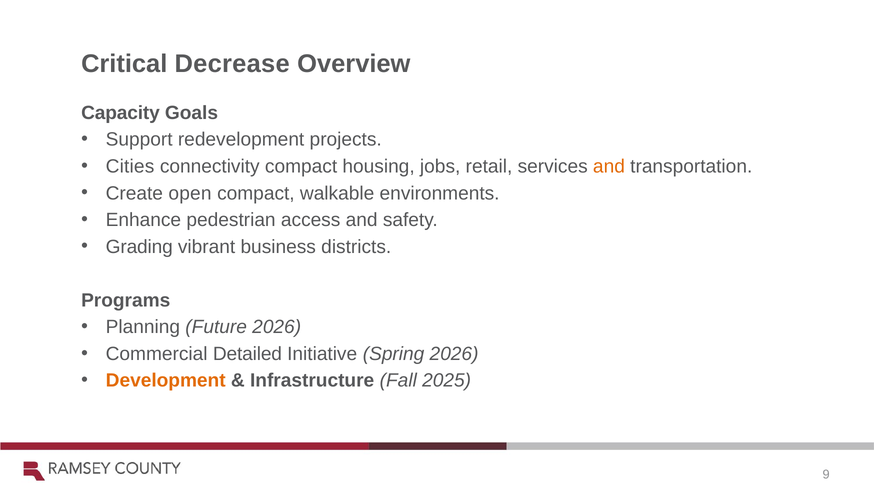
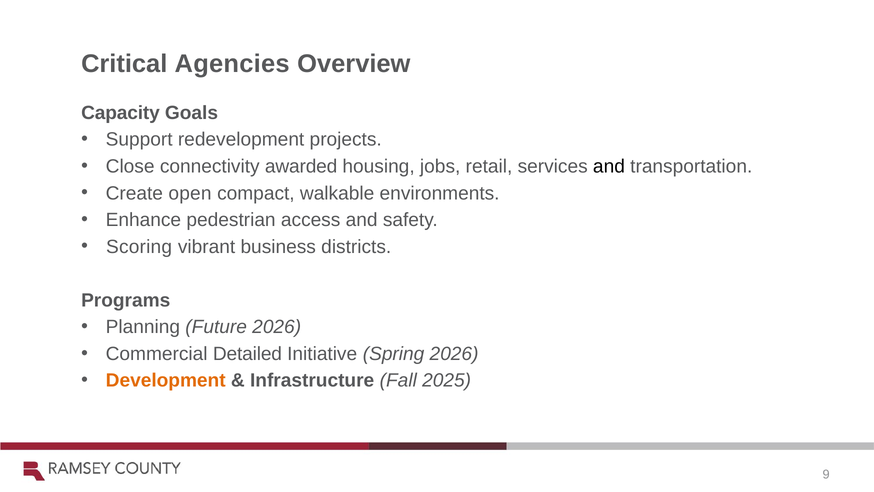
Decrease: Decrease -> Agencies (232, 64)
Cities: Cities -> Close (130, 166)
connectivity compact: compact -> awarded (301, 166)
and colour: orange -> black (609, 166)
Grading: Grading -> Scoring (139, 247)
